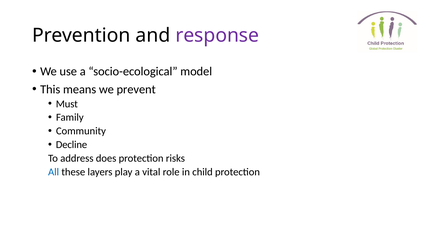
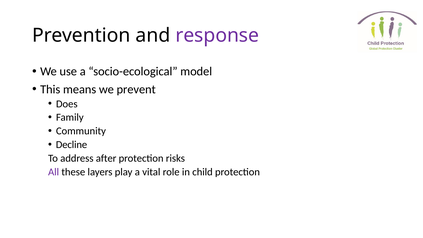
Must: Must -> Does (67, 104)
does: does -> after (106, 158)
All colour: blue -> purple (54, 172)
